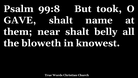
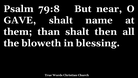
99:8: 99:8 -> 79:8 (49, 9)
took: took -> near (109, 9)
near: near -> than (49, 32)
belly: belly -> then (106, 32)
knowest: knowest -> blessing (98, 43)
